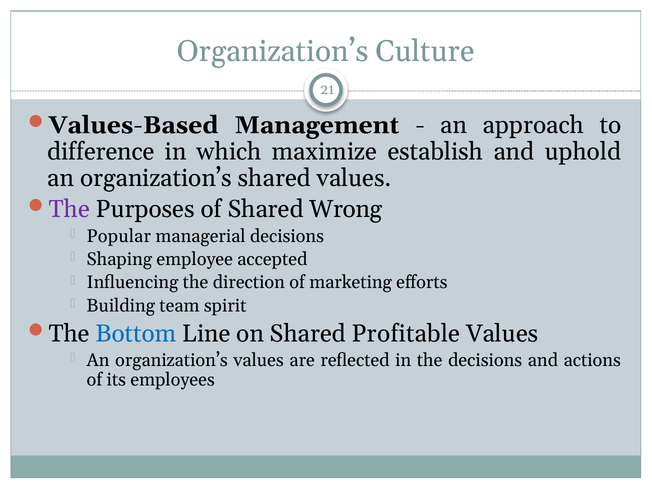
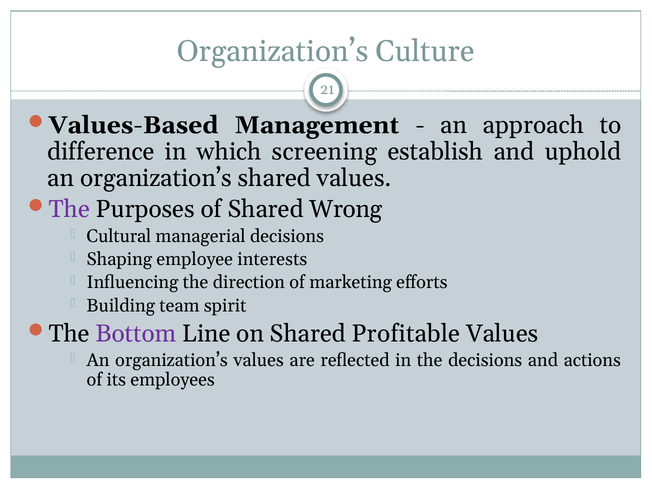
maximize: maximize -> screening (324, 152)
Popular: Popular -> Cultural (119, 236)
accepted: accepted -> interests (272, 259)
Bottom colour: blue -> purple (136, 333)
